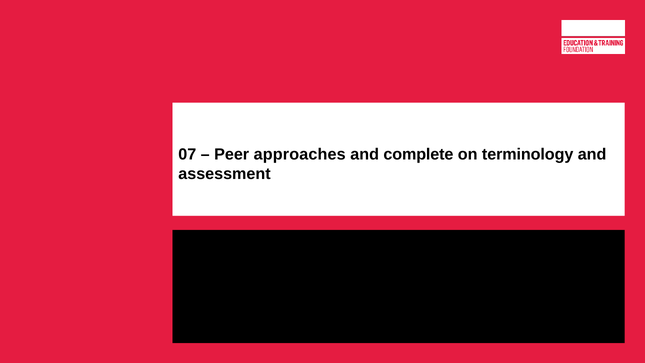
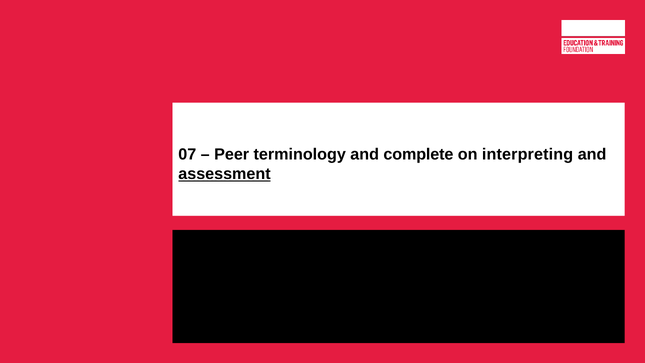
approaches: approaches -> terminology (300, 154)
terminology: terminology -> interpreting (528, 154)
assessment underline: none -> present (224, 174)
